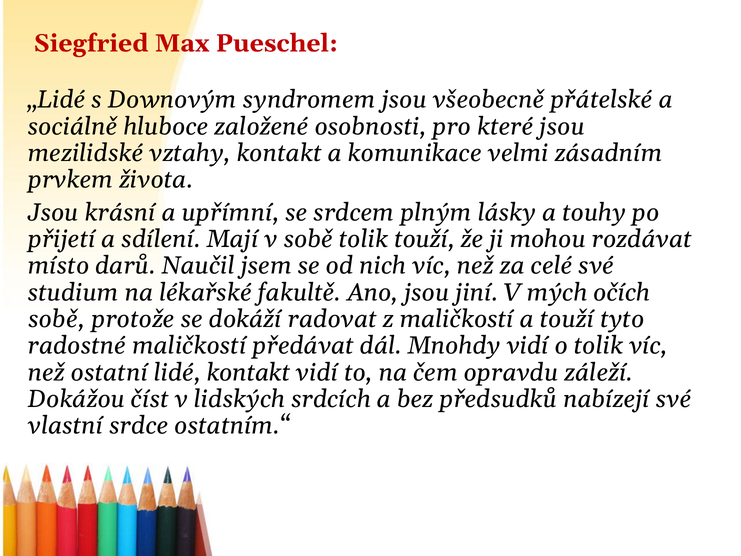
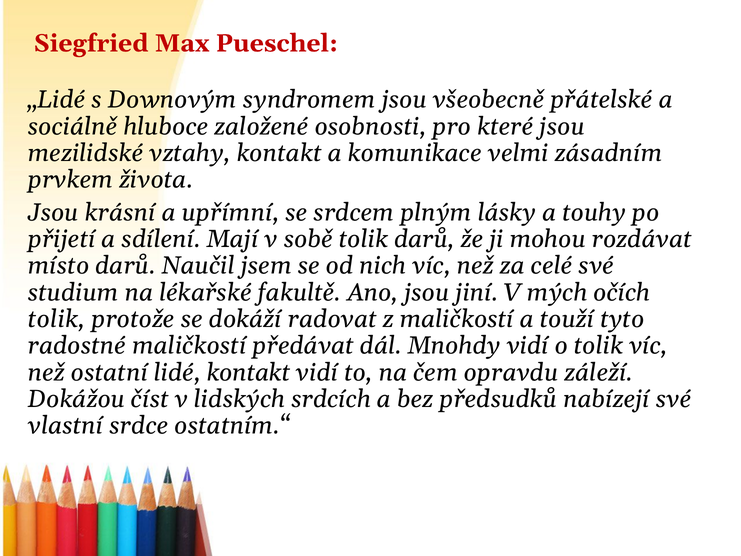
tolik touží: touží -> darů (424, 239)
sobě: sobě -> tolik (56, 319)
